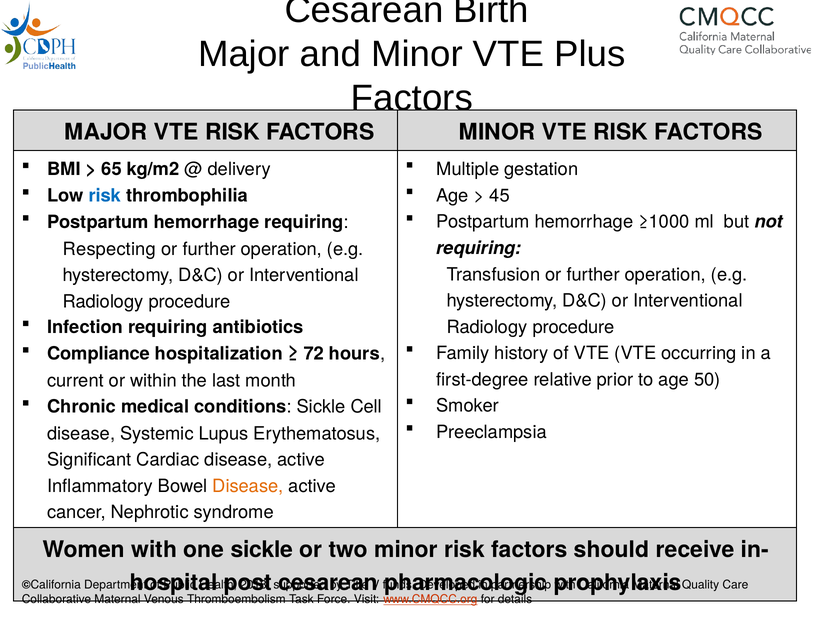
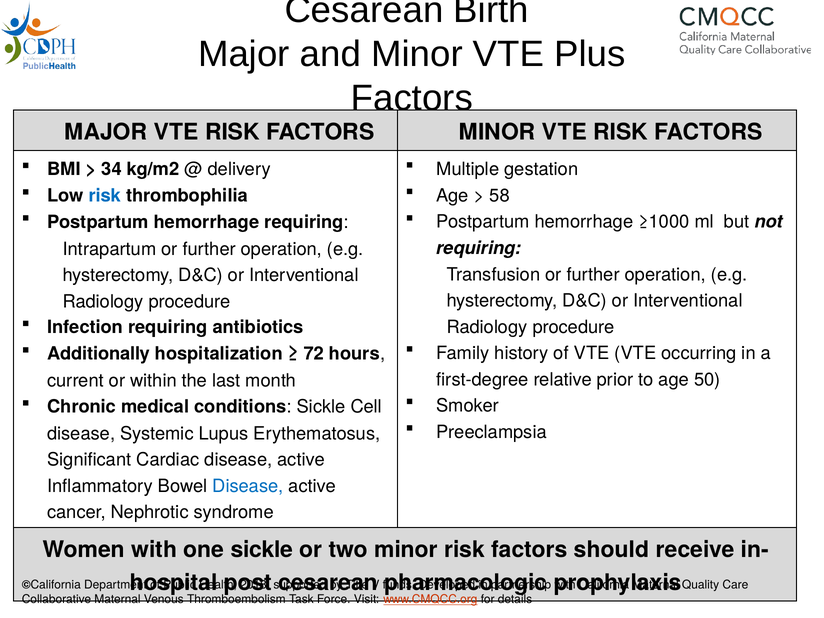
65: 65 -> 34 (112, 169)
45: 45 -> 58 (500, 196)
Respecting: Respecting -> Intrapartum (109, 249)
Compliance: Compliance -> Additionally (99, 354)
Disease colour: orange -> blue (248, 486)
